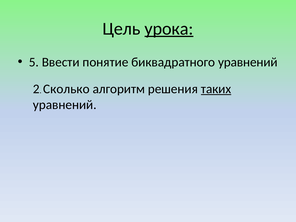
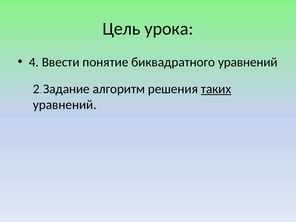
урока underline: present -> none (169, 29)
5: 5 -> 4 (34, 62)
Сколько: Сколько -> Задание (66, 89)
